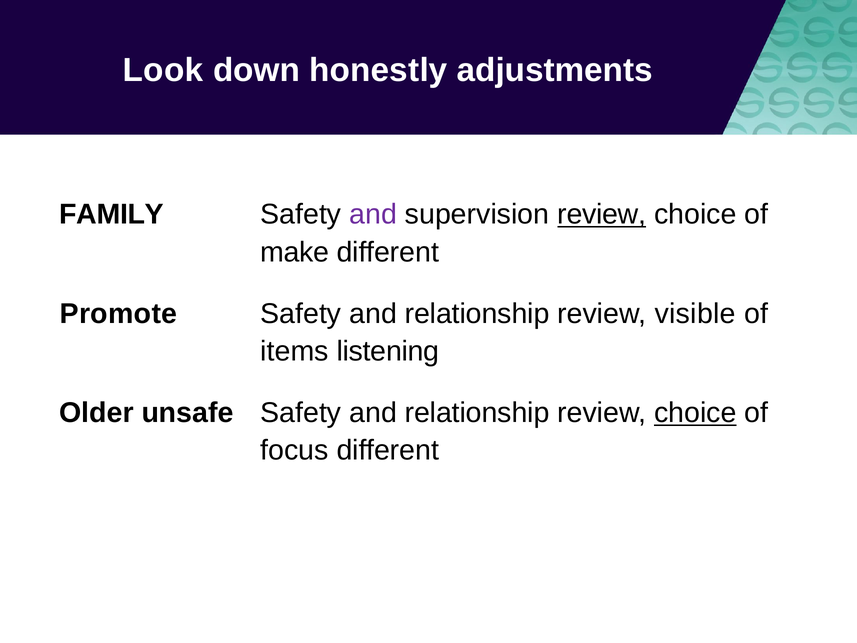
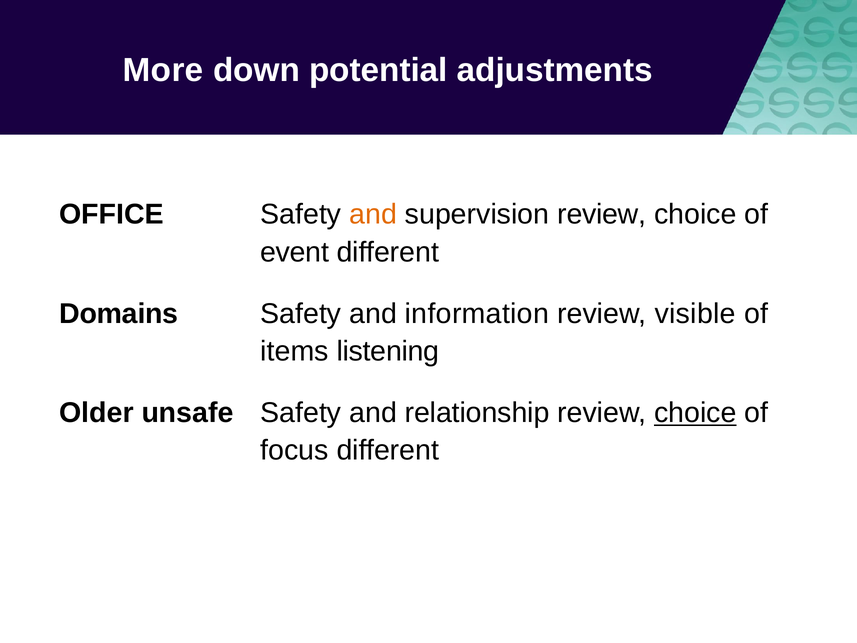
Look: Look -> More (163, 70)
honestly: honestly -> potential (378, 70)
FAMILY: FAMILY -> OFFICE (111, 214)
and colour: purple -> orange (373, 214)
review underline: present -> none (602, 214)
make: make -> event (295, 252)
Promote: Promote -> Domains (119, 313)
relationship: relationship -> information (477, 313)
